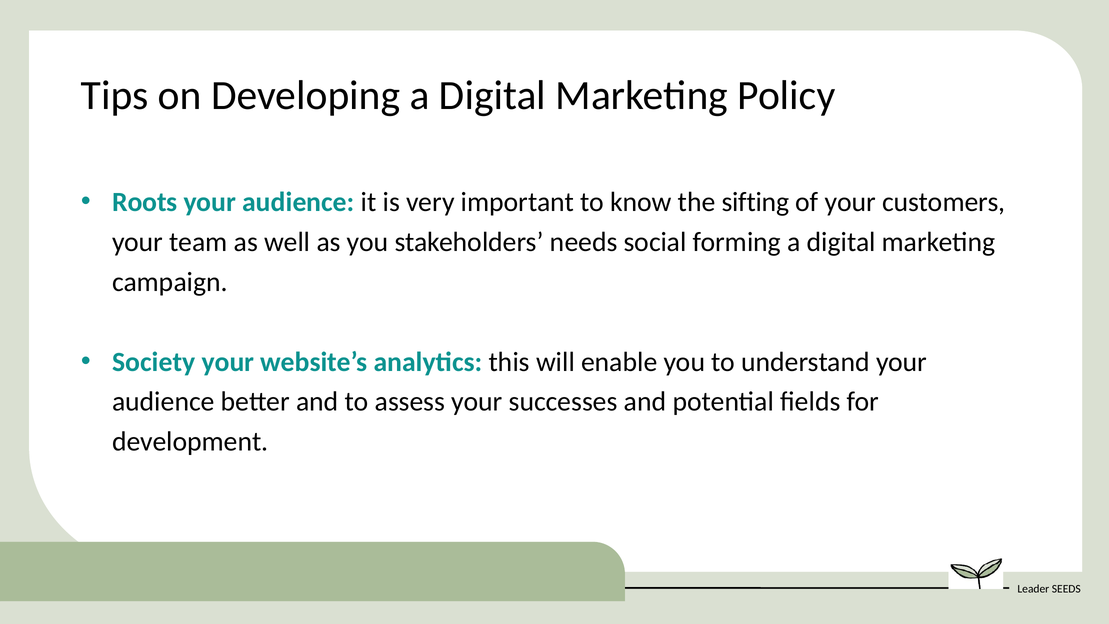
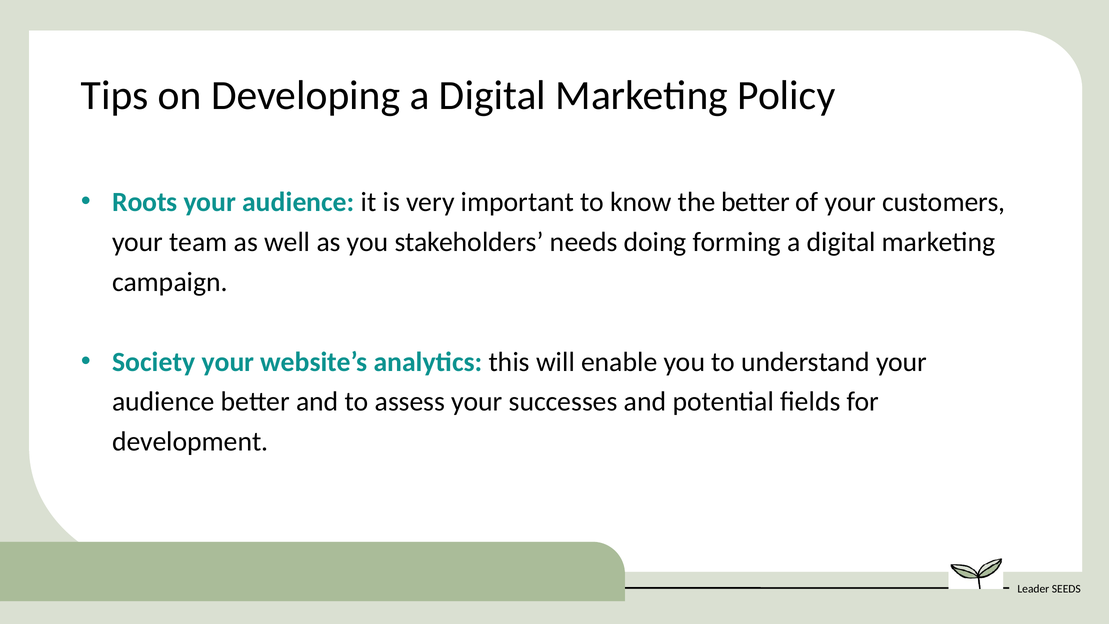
the sifting: sifting -> better (756, 202)
social: social -> doing (655, 242)
